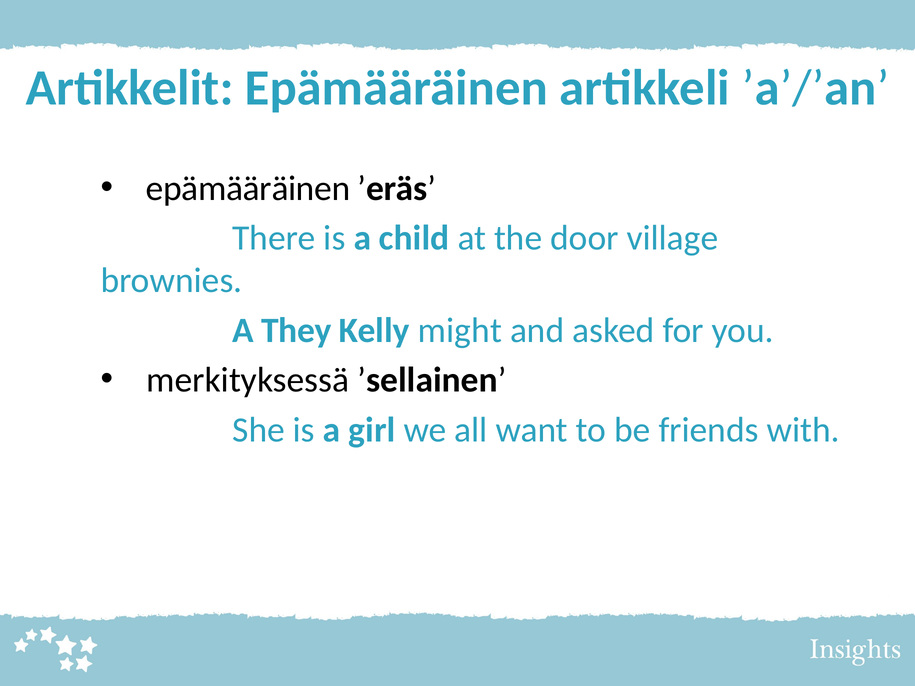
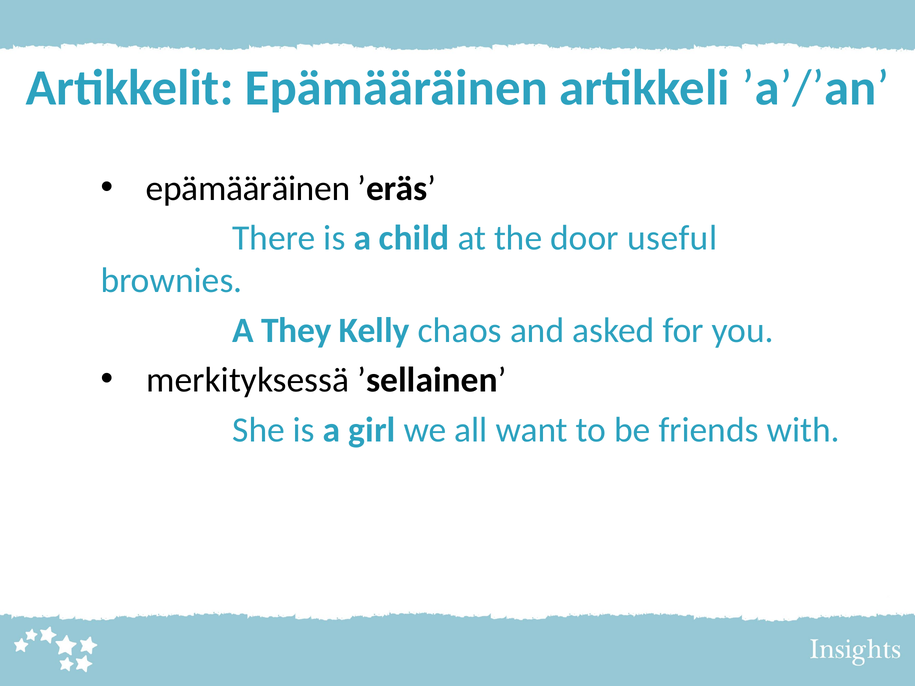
village: village -> useful (672, 238)
might: might -> chaos (460, 331)
